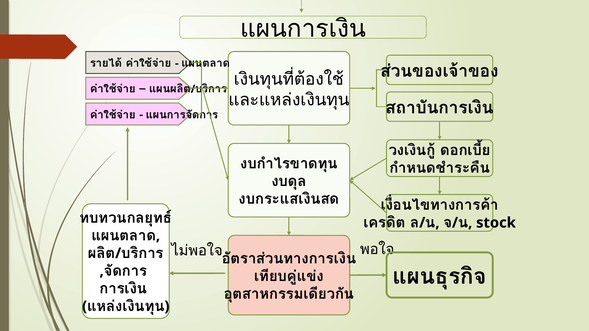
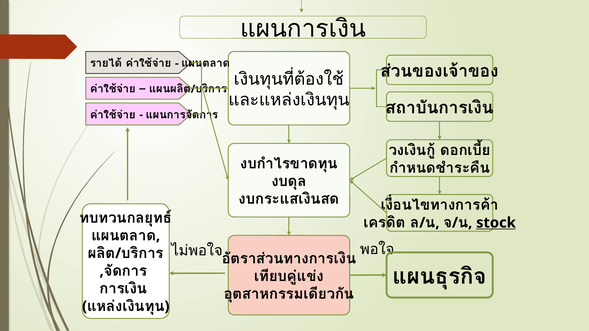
stock underline: none -> present (496, 223)
